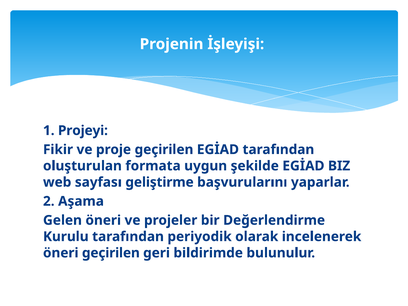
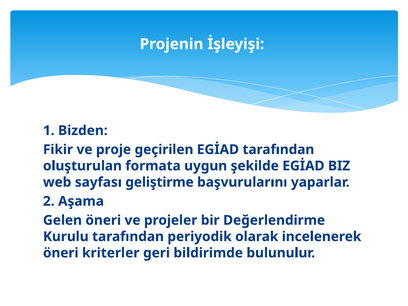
Projeyi: Projeyi -> Bizden (83, 131)
öneri geçirilen: geçirilen -> kriterler (111, 253)
